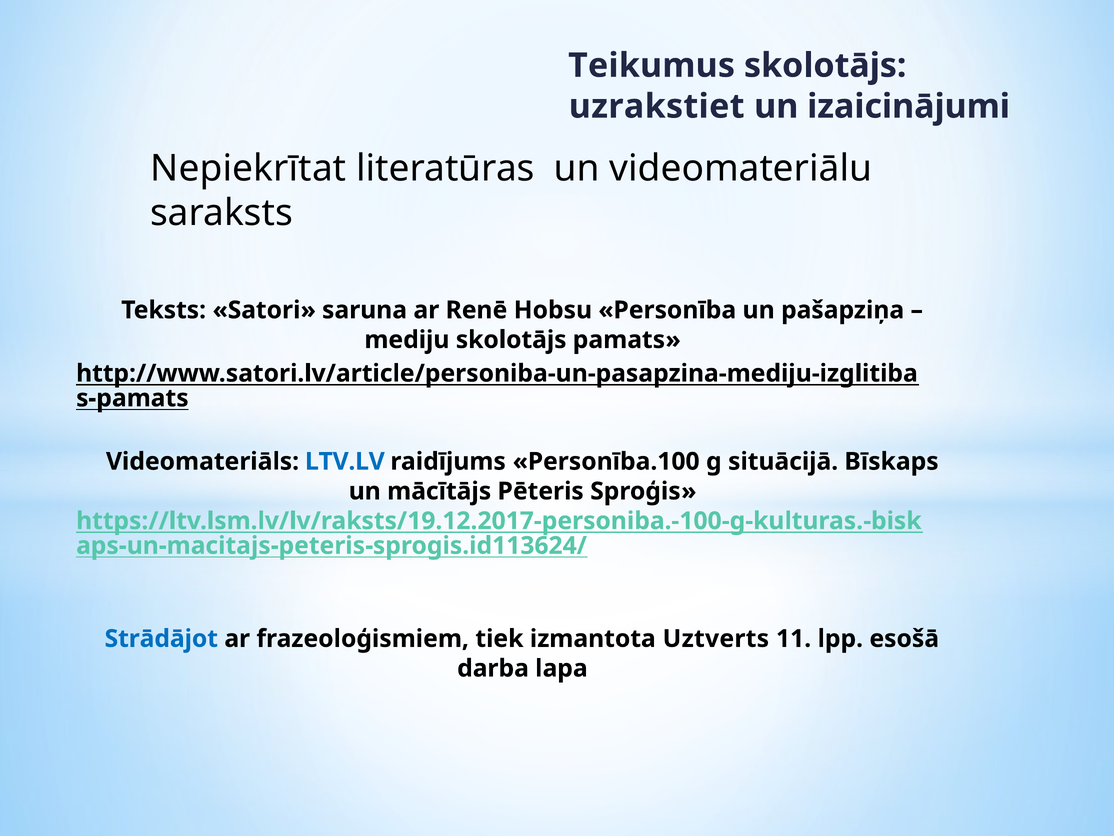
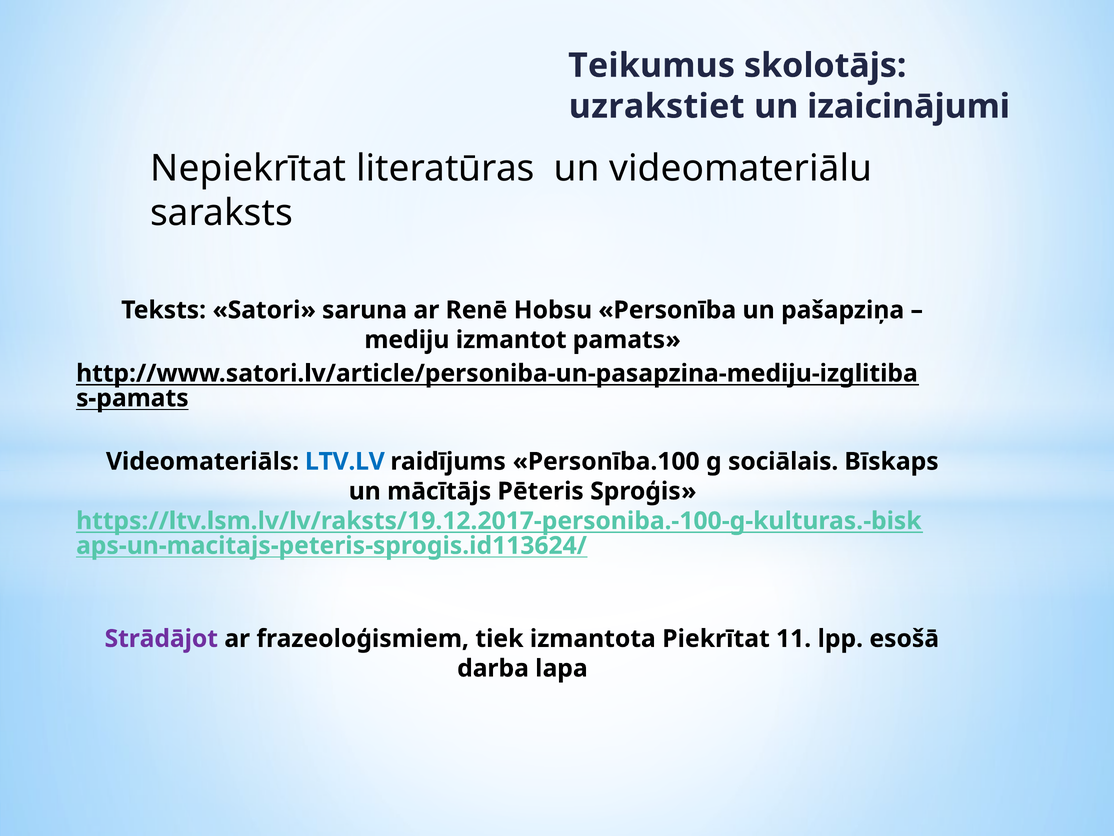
mediju skolotājs: skolotājs -> izmantot (511, 340)
situācijā: situācijā -> sociālais (783, 461)
Strādājot colour: blue -> purple (161, 638)
Uztverts: Uztverts -> Piekrītat (716, 638)
